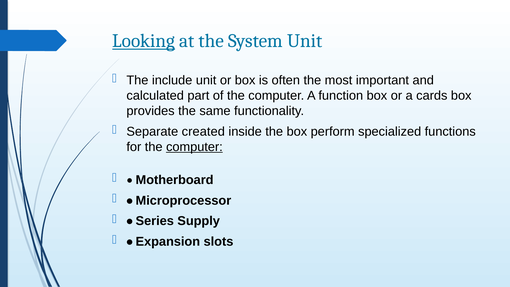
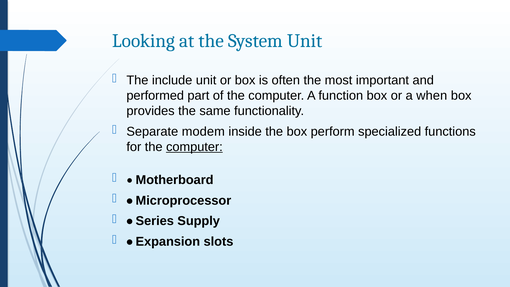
Looking underline: present -> none (144, 41)
calculated: calculated -> performed (155, 96)
cards: cards -> when (432, 96)
created: created -> modem (203, 131)
